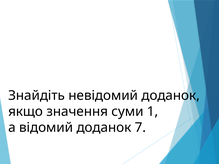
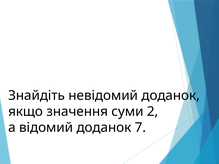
1: 1 -> 2 (153, 112)
